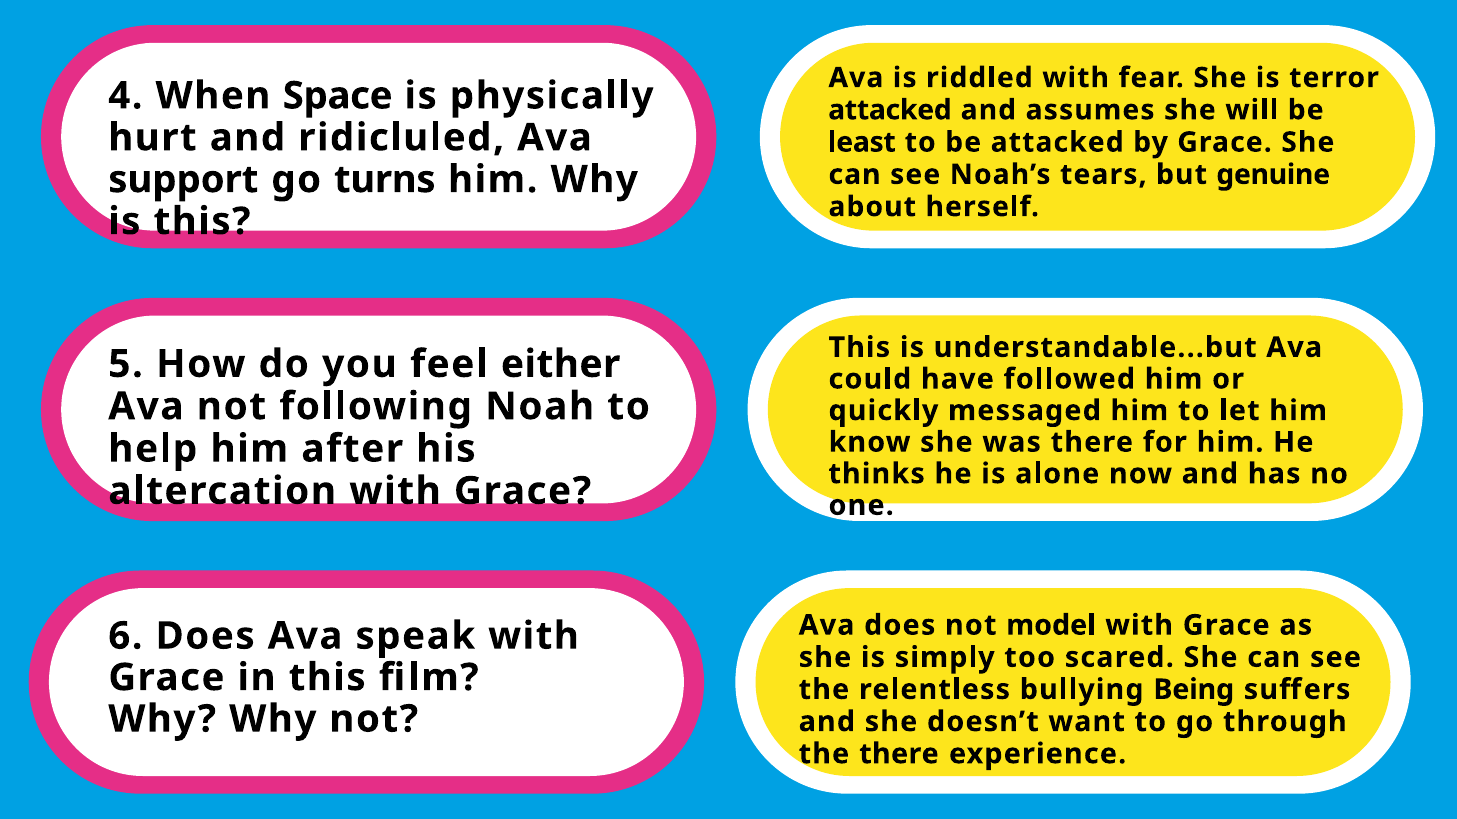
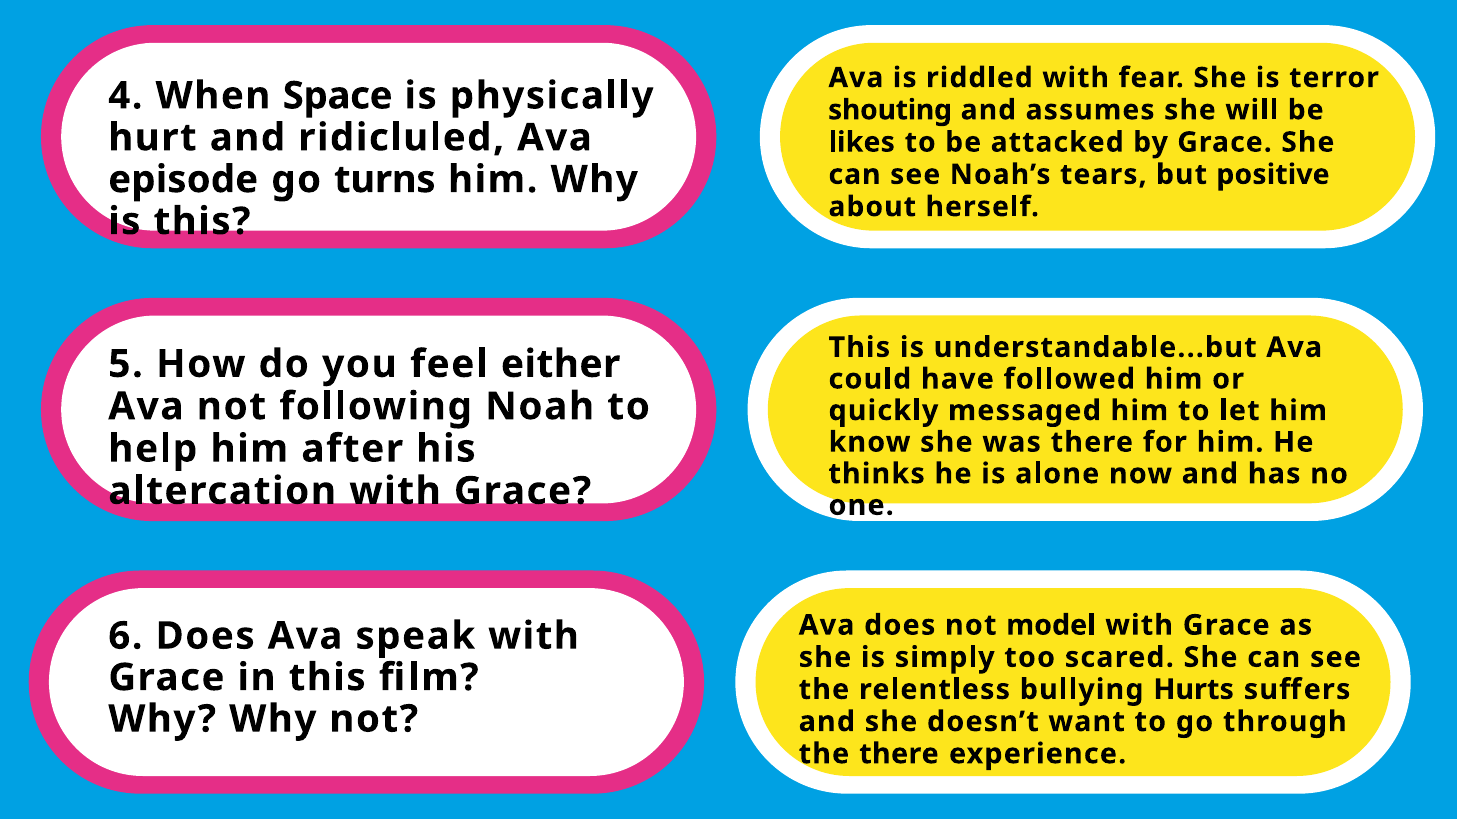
attacked: attacked -> shouting (890, 110)
least: least -> likes (862, 142)
genuine: genuine -> positive (1273, 175)
support: support -> episode (183, 180)
Being: Being -> Hurts (1194, 690)
